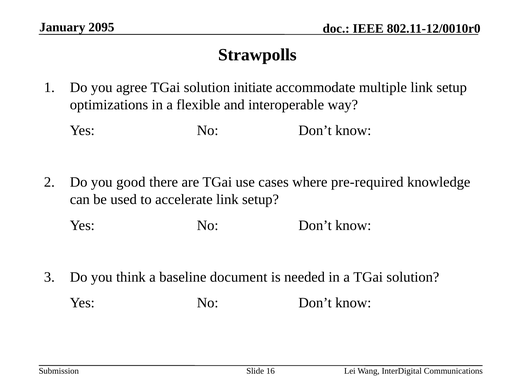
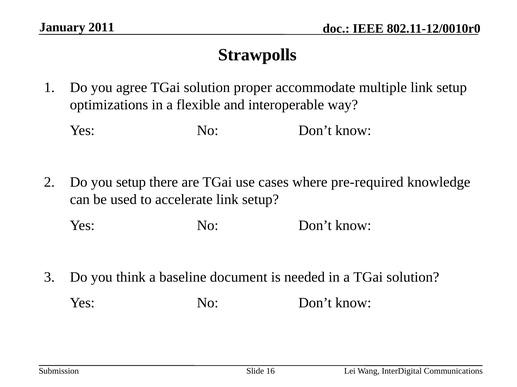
2095: 2095 -> 2011 (101, 27)
initiate: initiate -> proper (253, 88)
you good: good -> setup (131, 183)
